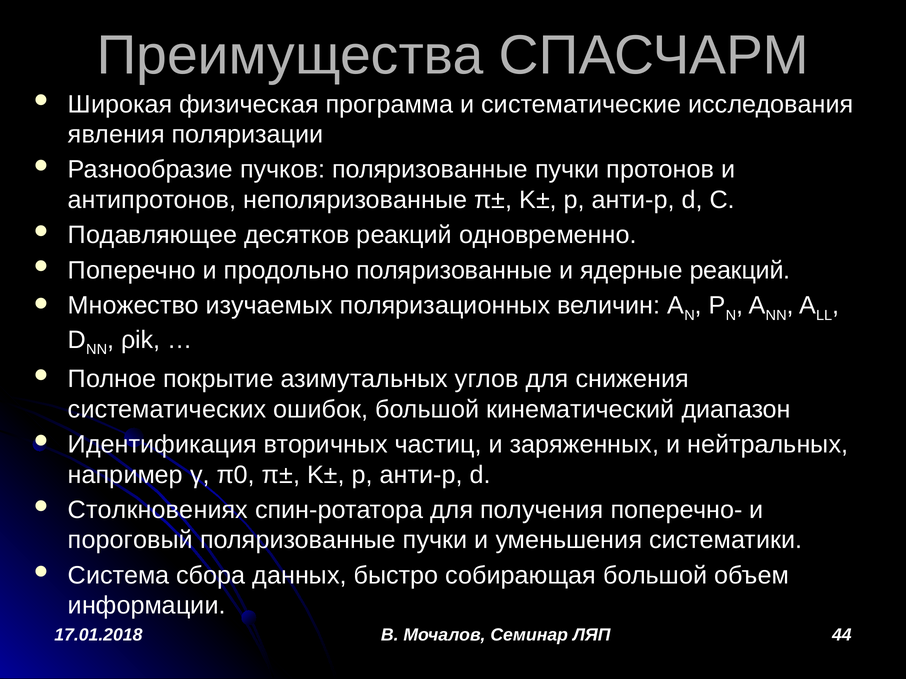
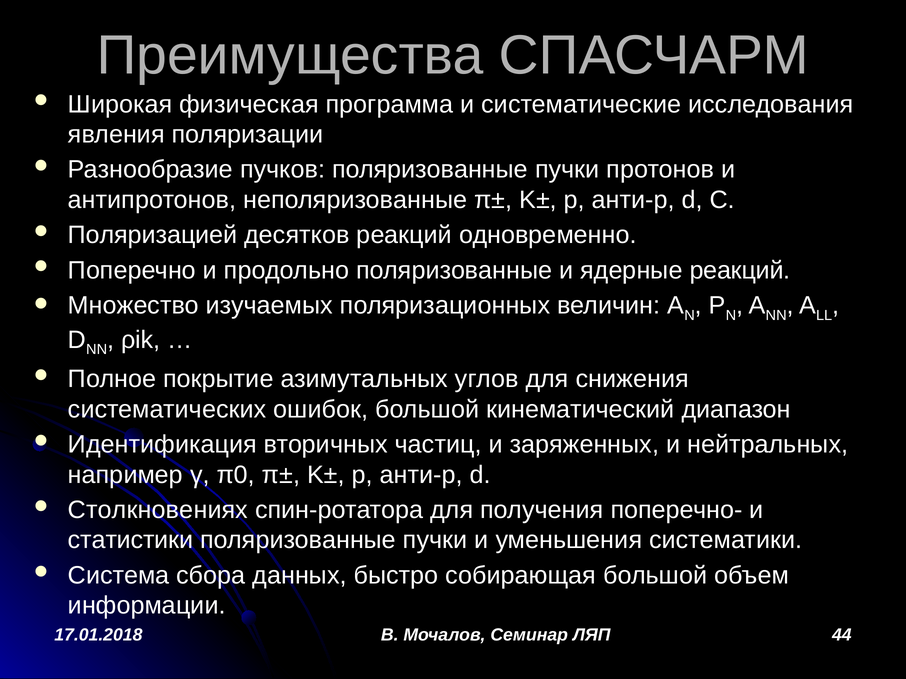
Подавляющее: Подавляющее -> Поляризацией (153, 235)
пороговый: пороговый -> статистики (131, 541)
